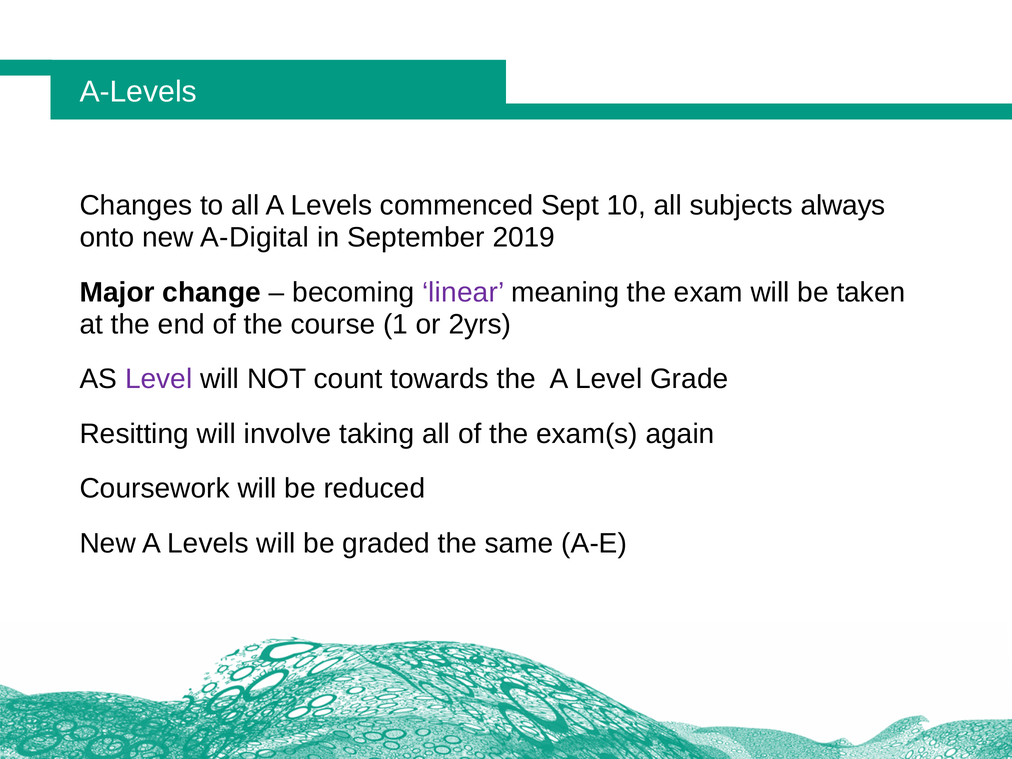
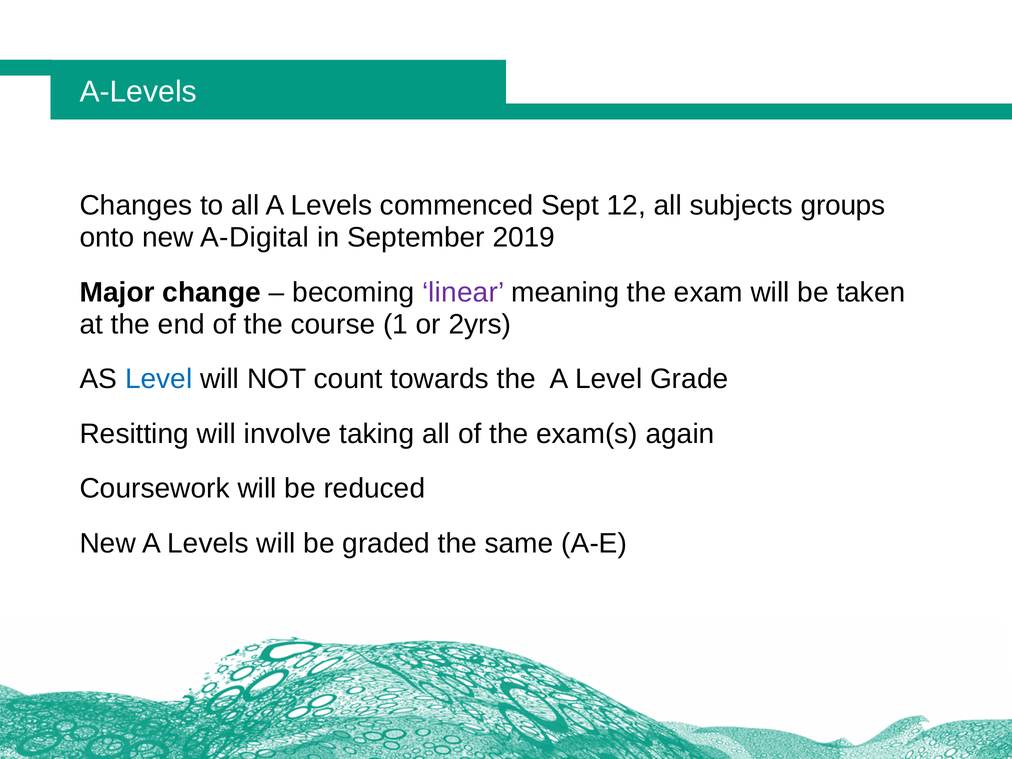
10: 10 -> 12 (626, 206)
always: always -> groups (843, 206)
Level colour: purple -> blue (159, 379)
